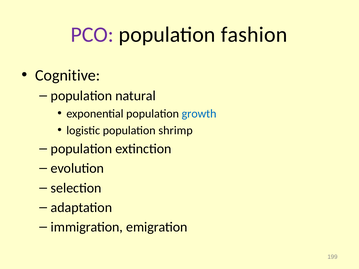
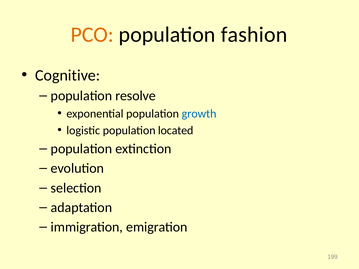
PCO colour: purple -> orange (92, 35)
natural: natural -> resolve (136, 96)
shrimp: shrimp -> located (176, 130)
